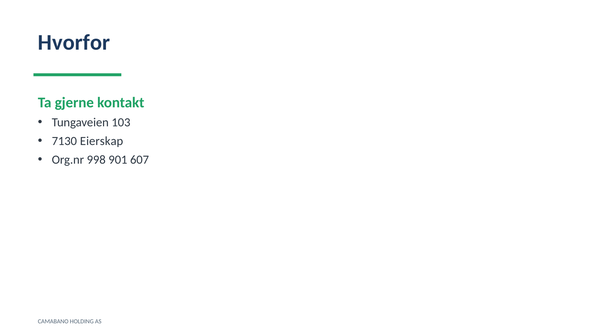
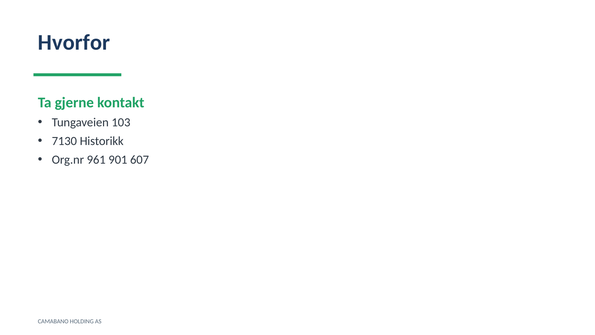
Eierskap: Eierskap -> Historikk (102, 141)
998: 998 -> 961 (96, 160)
